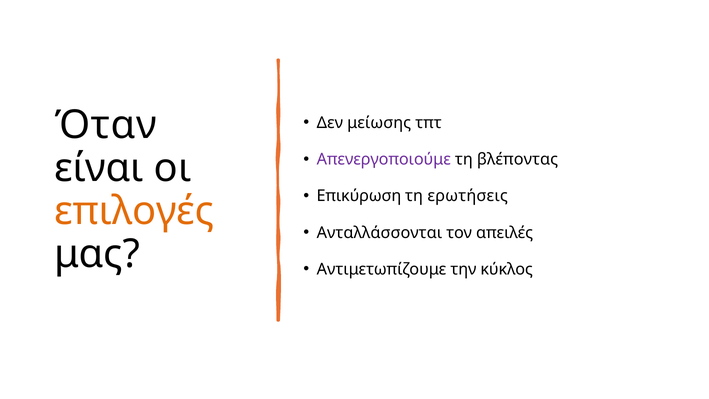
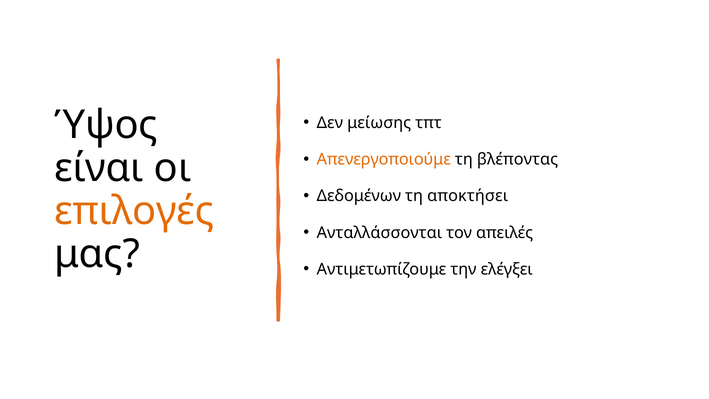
Όταν: Όταν -> Ύψος (106, 125)
Απενεργοποιούμε colour: purple -> orange (384, 159)
Επικύρωση: Επικύρωση -> Δεδομένων (359, 196)
ερωτήσεις: ερωτήσεις -> αποκτήσει (468, 196)
κύκλος: κύκλος -> ελέγξει (507, 269)
